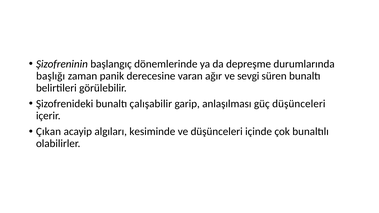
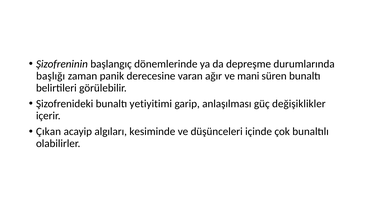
sevgi: sevgi -> mani (248, 76)
çalışabilir: çalışabilir -> yetiyitimi (151, 104)
güç düşünceleri: düşünceleri -> değişiklikler (299, 104)
